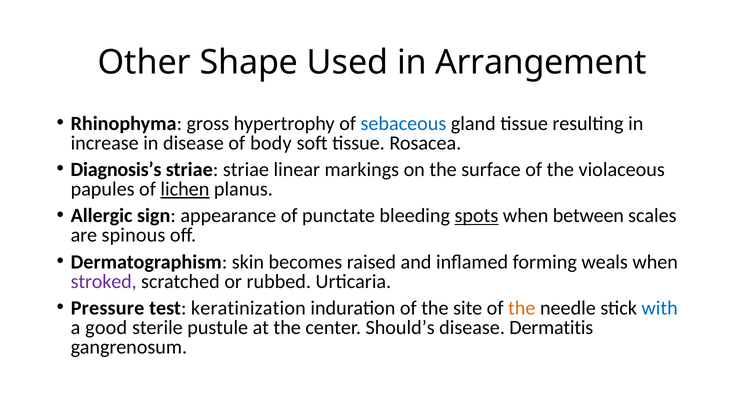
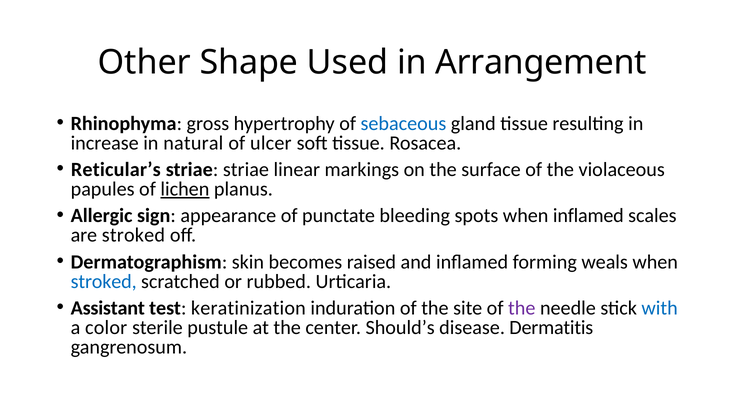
in disease: disease -> natural (193, 143)
body: body -> ulcer (271, 143)
Diagnosis’s: Diagnosis’s -> Reticular’s (116, 169)
spots underline: present -> none (476, 215)
when between: between -> inflamed (588, 215)
are spinous: spinous -> stroked (133, 235)
stroked colour: purple -> blue (104, 281)
Pressure: Pressure -> Assistant (108, 308)
the colour: orange -> purple (522, 308)
good: good -> color (106, 327)
